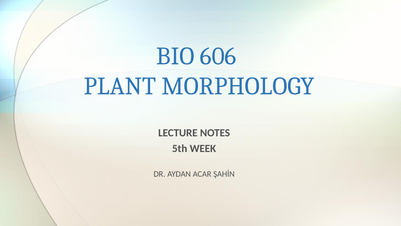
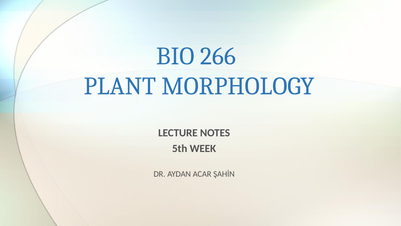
606: 606 -> 266 (218, 56)
